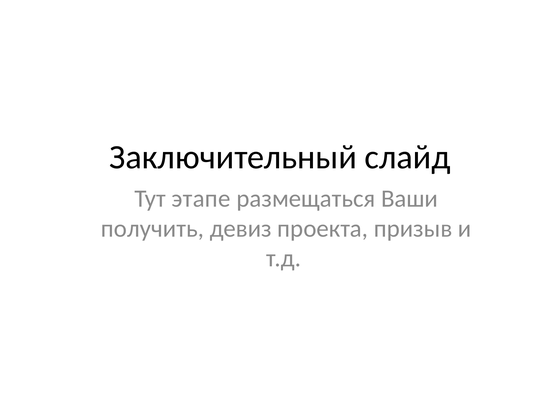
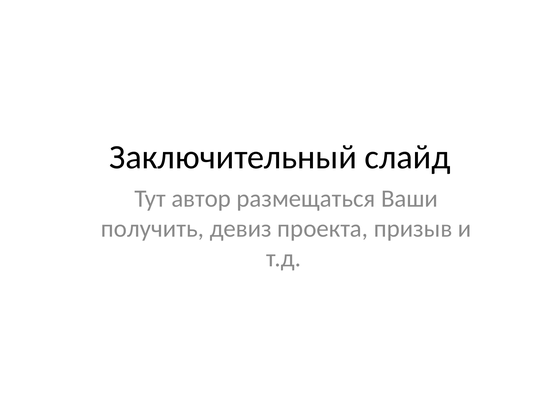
этапе: этапе -> автор (201, 199)
